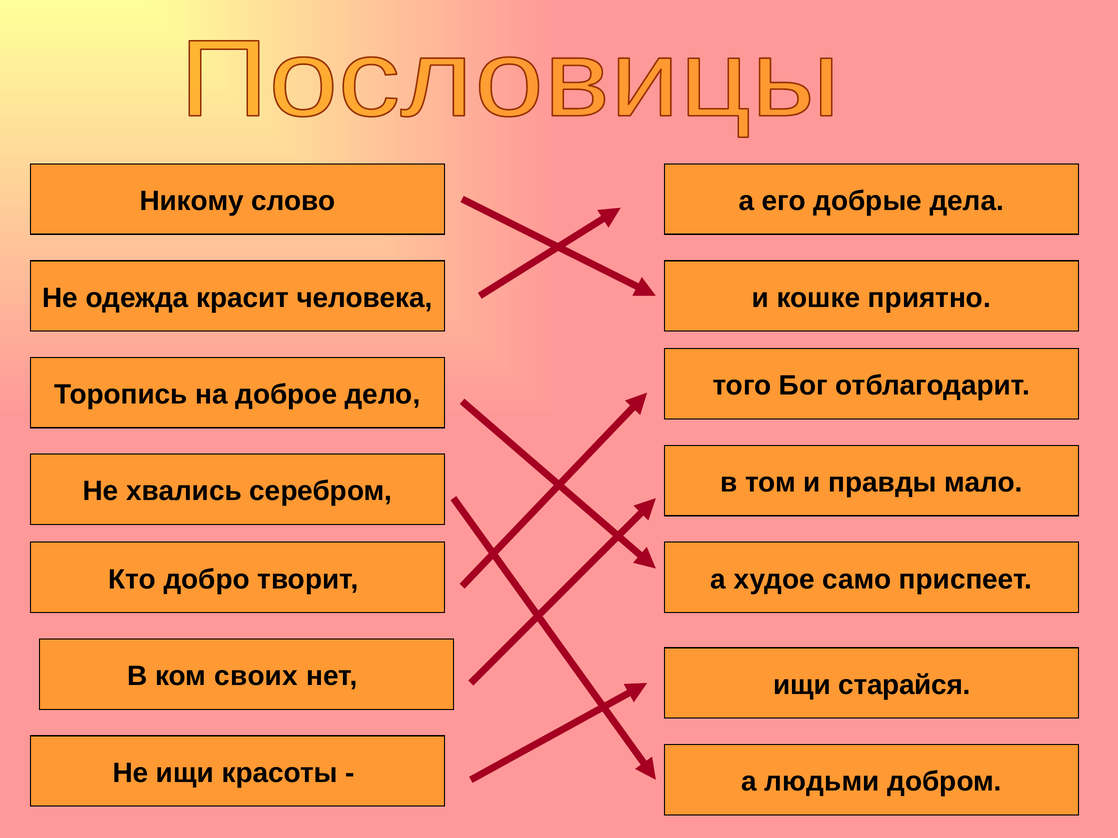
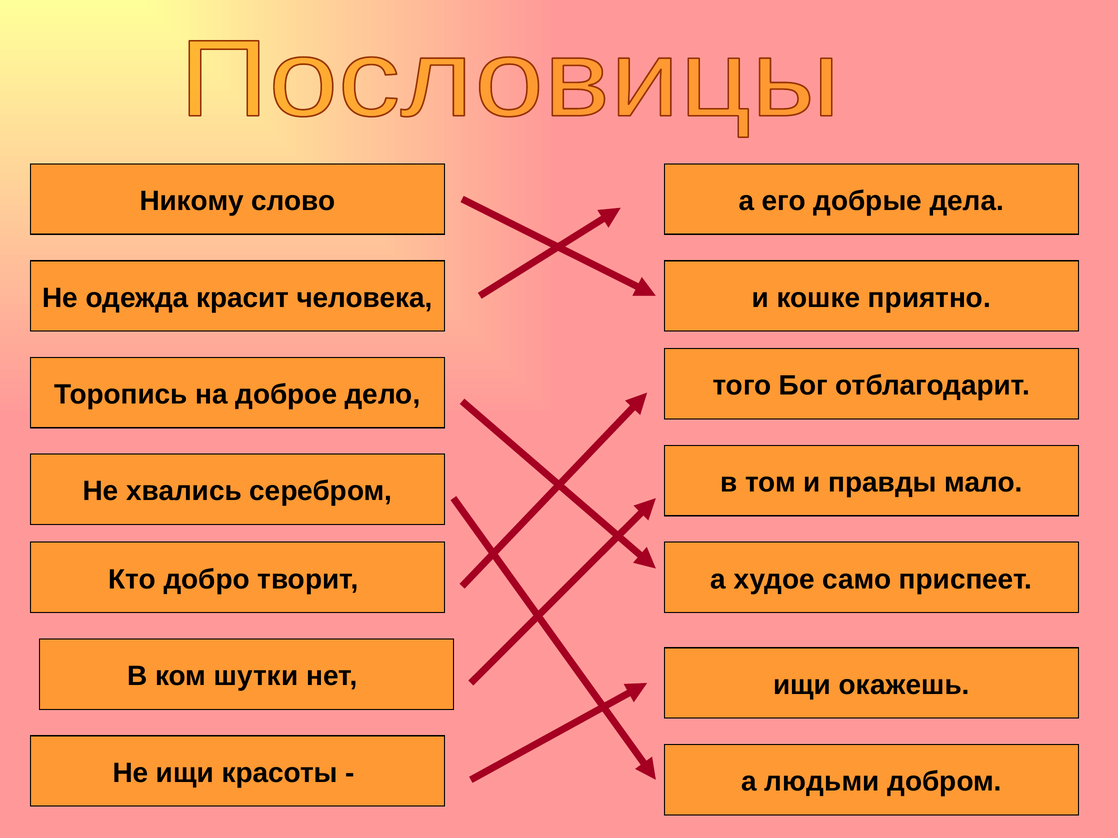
своих: своих -> шутки (256, 677)
старайся: старайся -> окажешь (904, 685)
